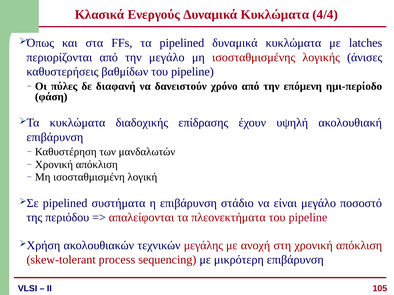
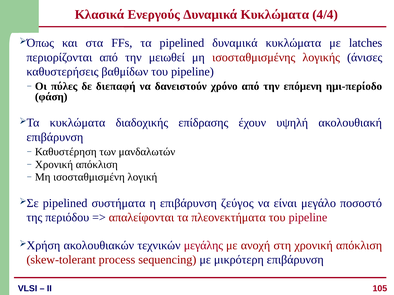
την μεγάλο: μεγάλο -> μειωθεί (167, 57)
διαφανή: διαφανή -> διεπαφή (116, 86)
στάδιο: στάδιο -> ζεύγος (237, 203)
